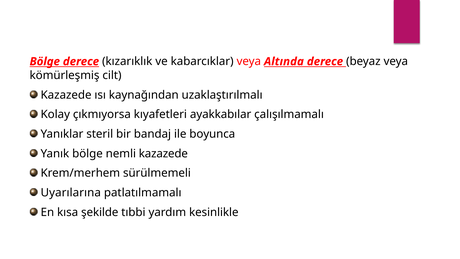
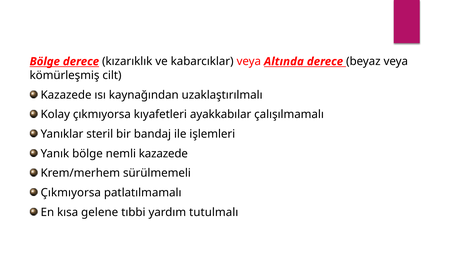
boyunca: boyunca -> işlemleri (212, 134)
Uyarılarına: Uyarılarına -> Çıkmıyorsa (71, 193)
şekilde: şekilde -> gelene (100, 212)
kesinlikle: kesinlikle -> tutulmalı (214, 212)
